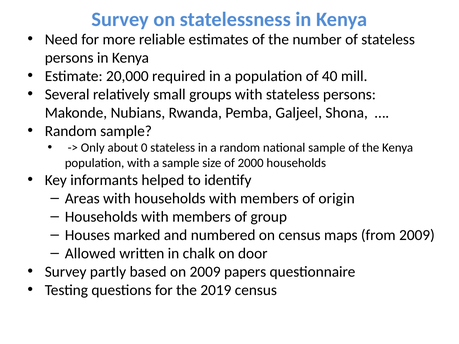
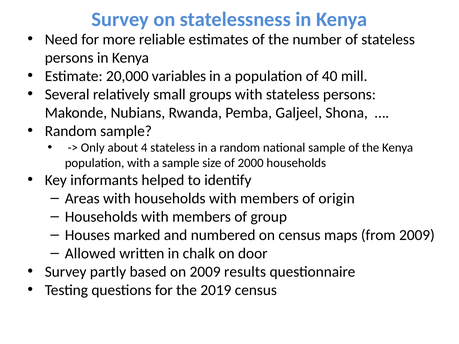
required: required -> variables (179, 76)
0: 0 -> 4 (144, 148)
papers: papers -> results (245, 272)
